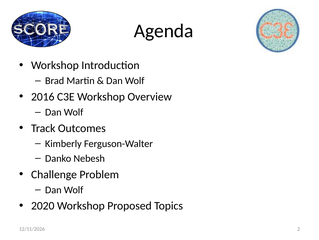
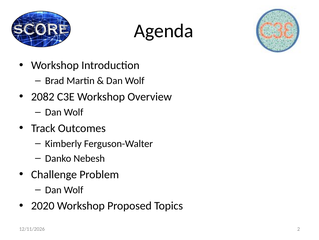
2016: 2016 -> 2082 (43, 96)
